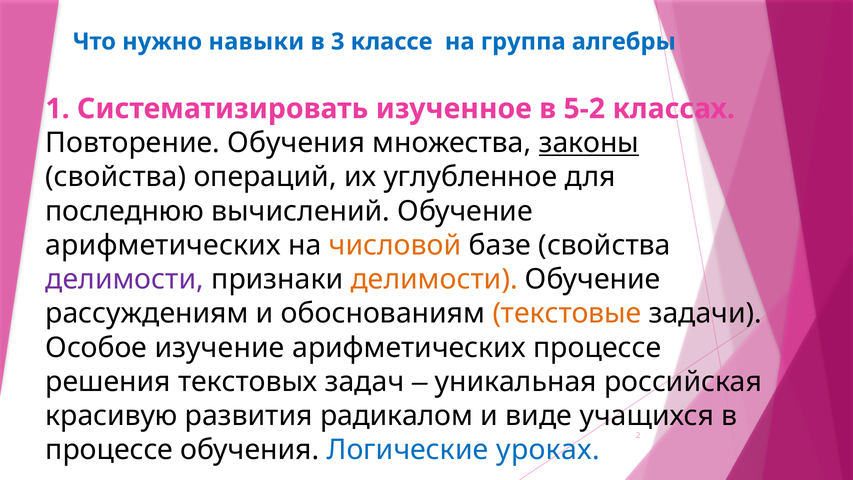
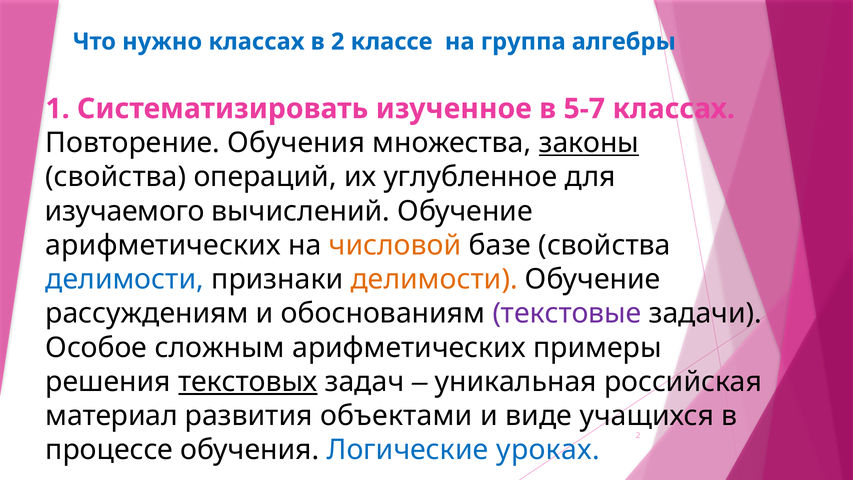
нужно навыки: навыки -> классах (256, 42)
в 3: 3 -> 2 (338, 42)
5-2: 5-2 -> 5-7 (584, 109)
последнюю: последнюю -> изучаемого (125, 211)
делимости colour: purple -> blue (125, 279)
текстовые colour: orange -> purple (567, 313)
изучение: изучение -> сложным (220, 348)
арифметических процессе: процессе -> примеры (597, 348)
текстовых underline: none -> present (248, 382)
красивую: красивую -> материал (112, 416)
радикалом: радикалом -> объектами (396, 416)
